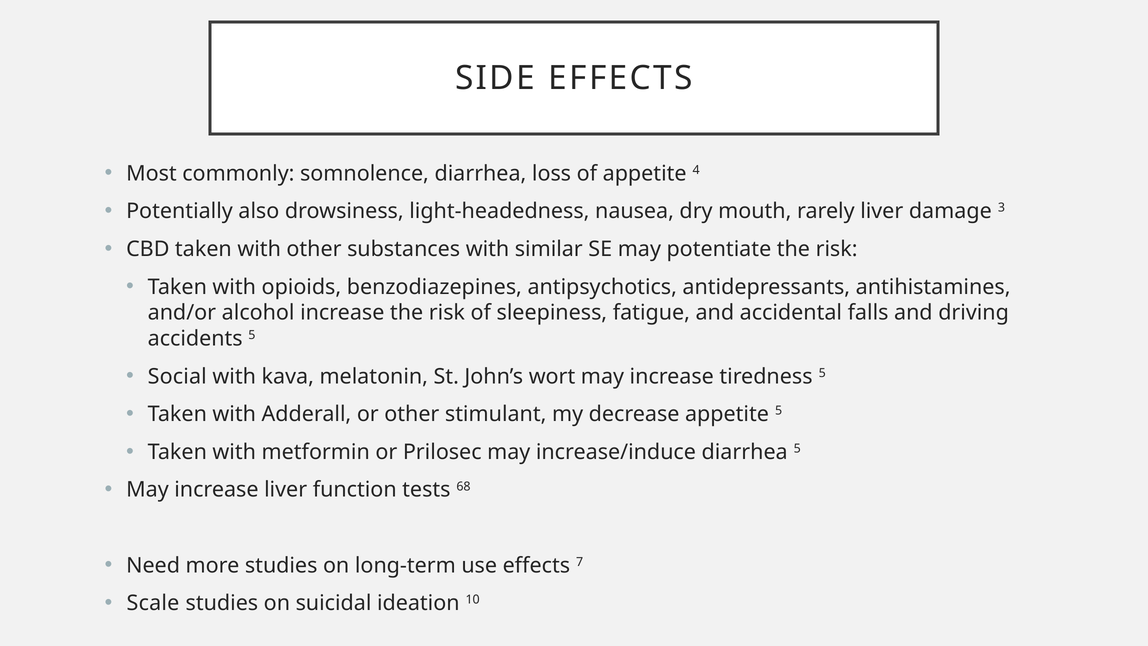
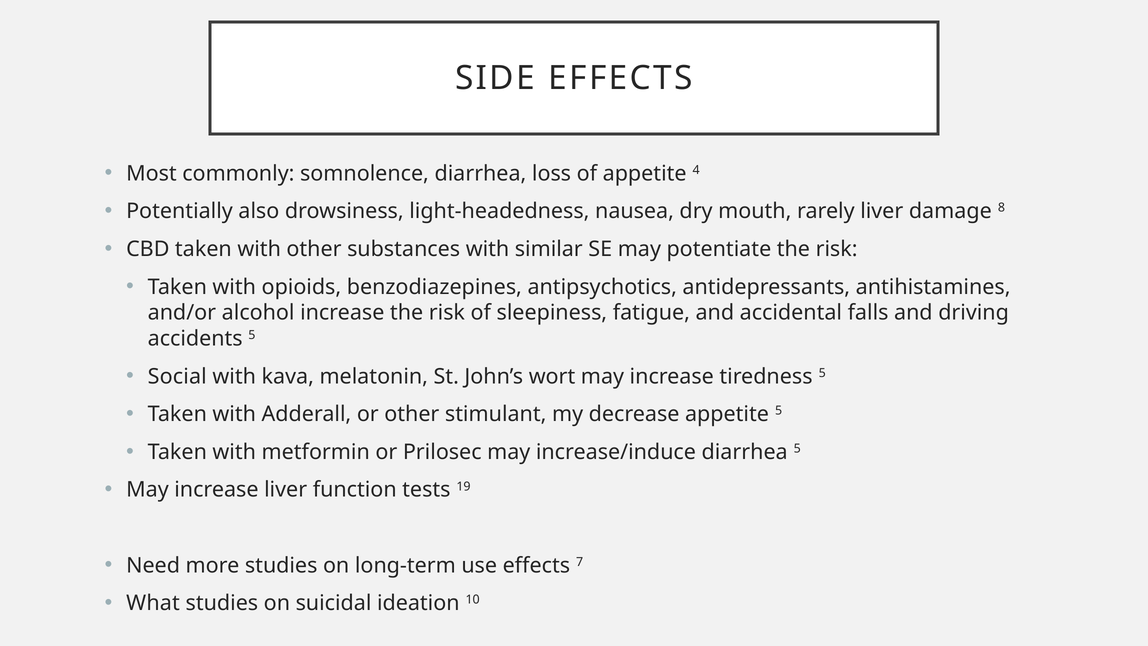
3: 3 -> 8 (1002, 208)
68: 68 -> 19 (463, 486)
Scale: Scale -> What (153, 603)
